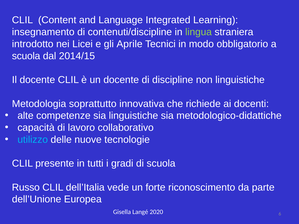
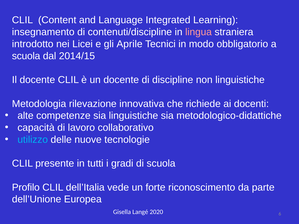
lingua colour: light green -> pink (199, 32)
soprattutto: soprattutto -> rilevazione (93, 104)
Russo: Russo -> Profilo (26, 188)
